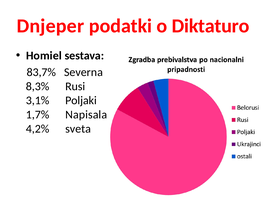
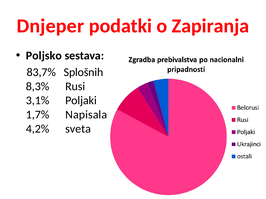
Diktaturo: Diktaturo -> Zapiranja (210, 26)
Homiel: Homiel -> Poljsko (44, 56)
Severna: Severna -> Splošnih (84, 72)
